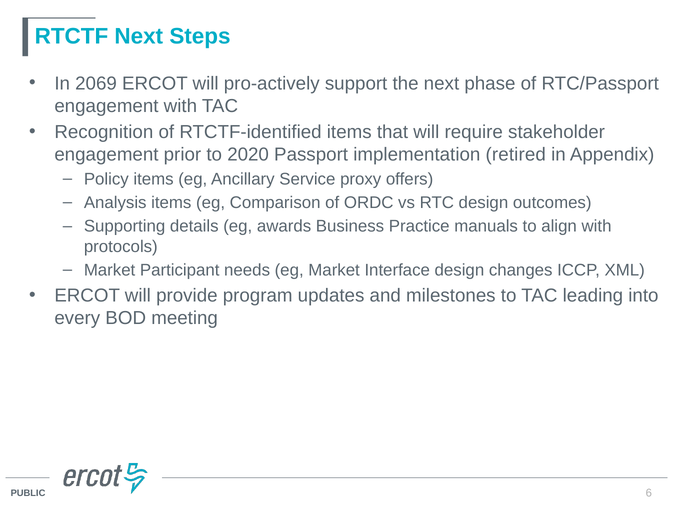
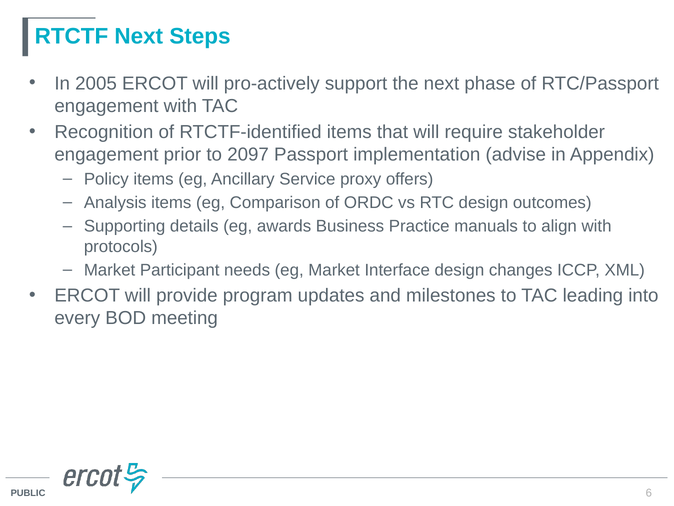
2069: 2069 -> 2005 (96, 83)
2020: 2020 -> 2097 (248, 154)
retired: retired -> advise (516, 154)
